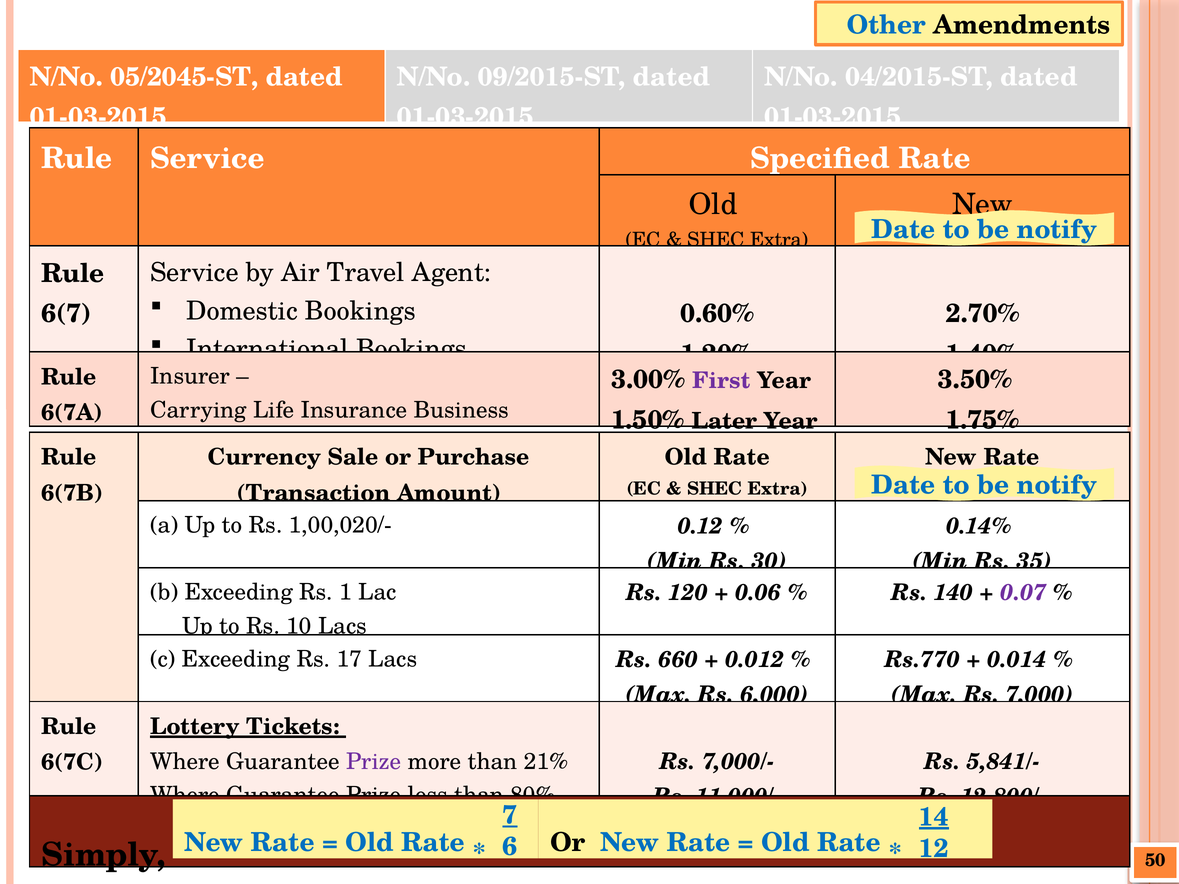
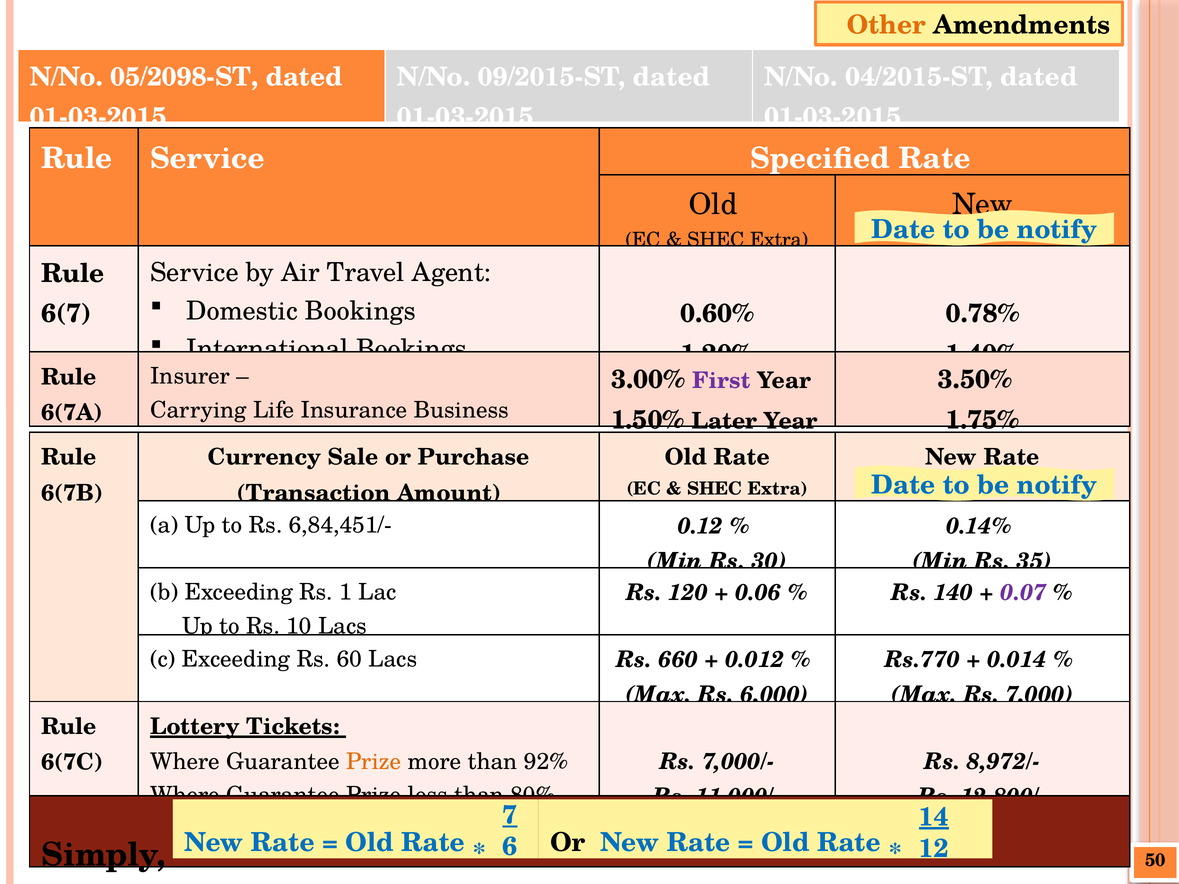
Other colour: blue -> orange (886, 25)
05/2045-ST: 05/2045-ST -> 05/2098-ST (184, 77)
2.70%: 2.70% -> 0.78% (983, 314)
1,00,020/-: 1,00,020/- -> 6,84,451/- (340, 525)
17: 17 -> 60 (349, 659)
Prize colour: purple -> orange (374, 762)
21%: 21% -> 92% (546, 762)
5,841/-: 5,841/- -> 8,972/- (1004, 762)
